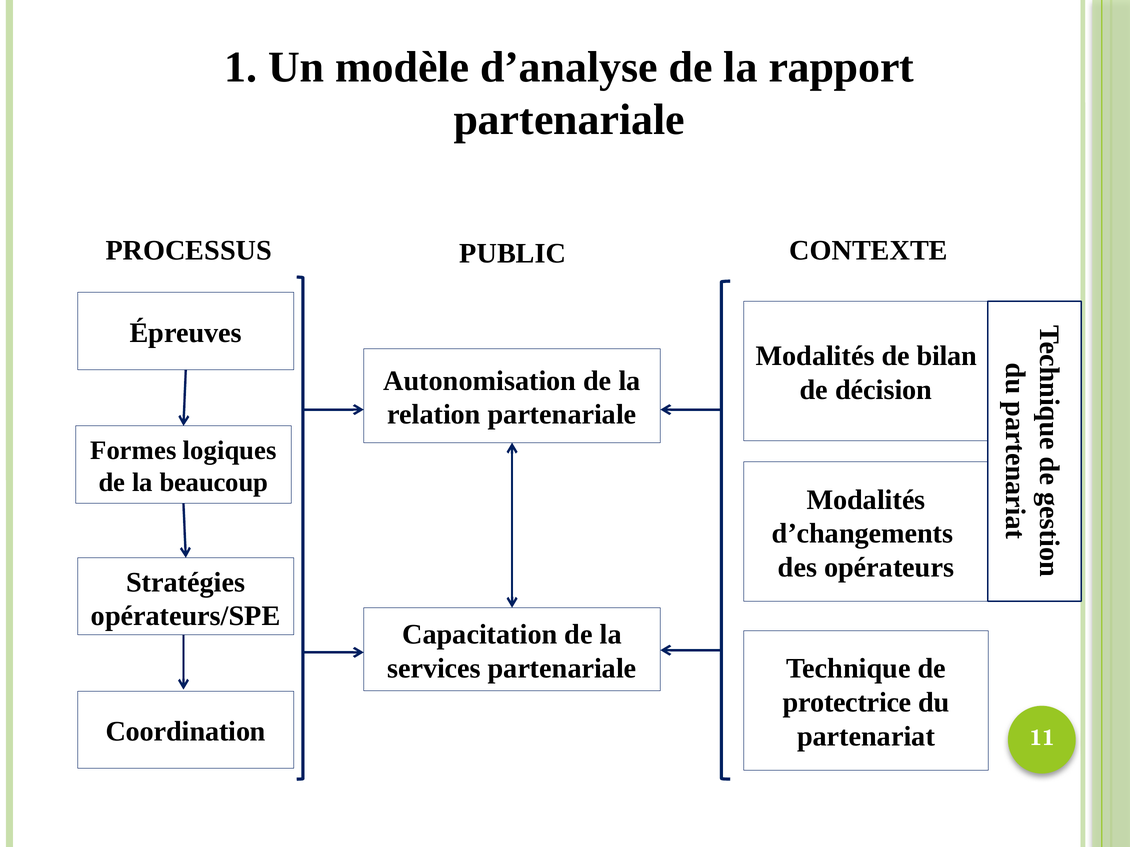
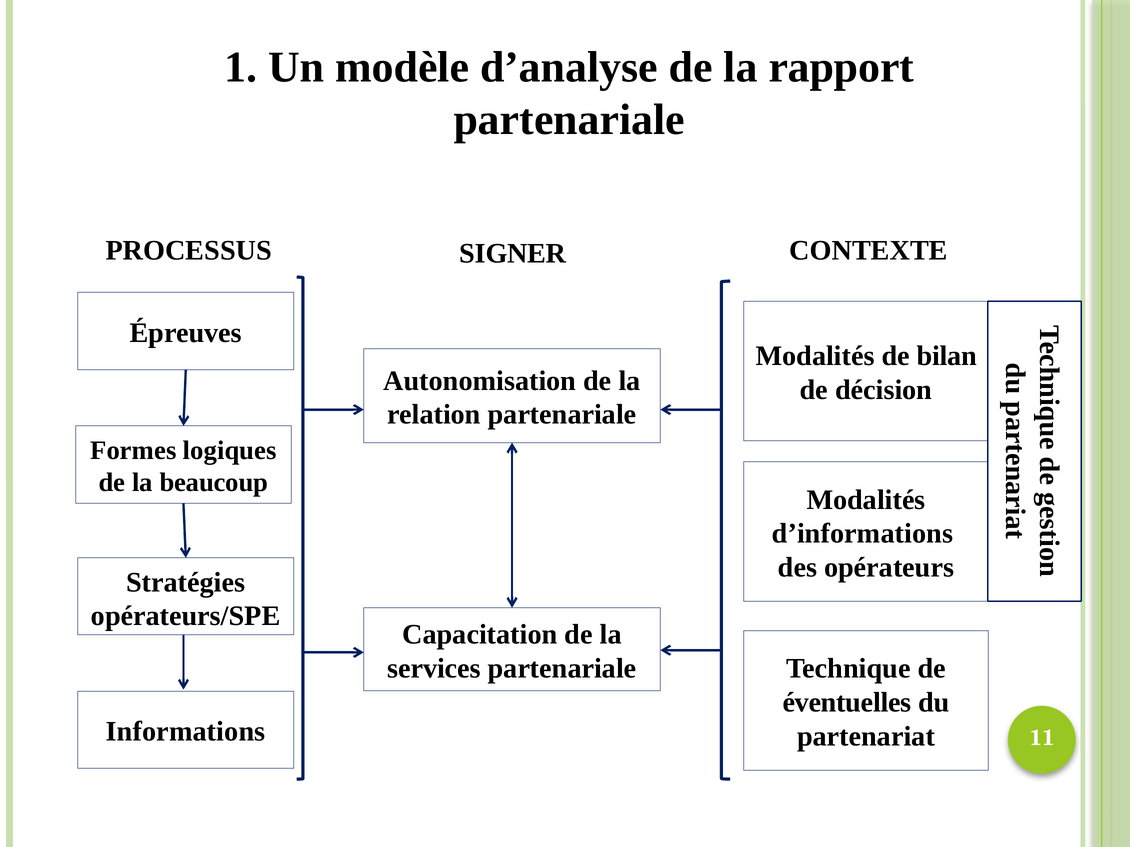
PUBLIC: PUBLIC -> SIGNER (513, 254)
d’changements: d’changements -> d’informations (862, 534)
protectrice: protectrice -> éventuelles (847, 703)
Coordination: Coordination -> Informations (186, 732)
